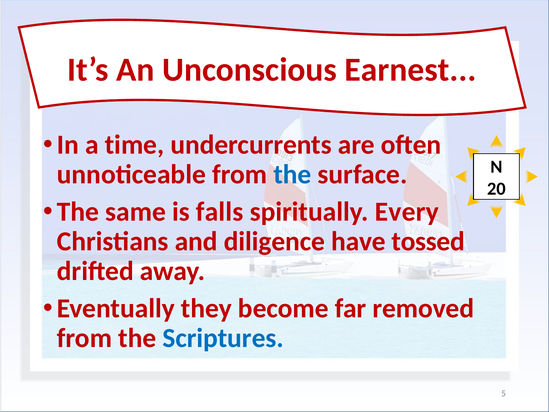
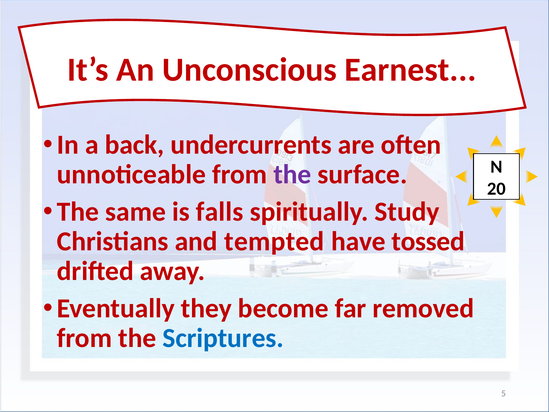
time: time -> back (135, 145)
the colour: blue -> purple (292, 174)
Every: Every -> Study (407, 211)
diligence: diligence -> tempted (274, 241)
